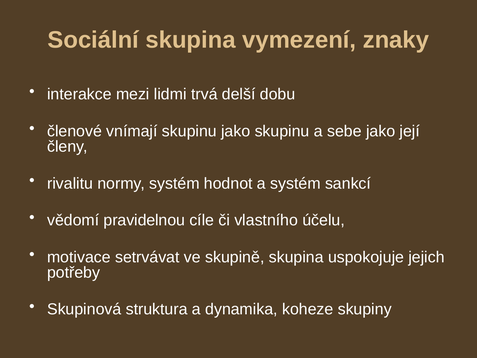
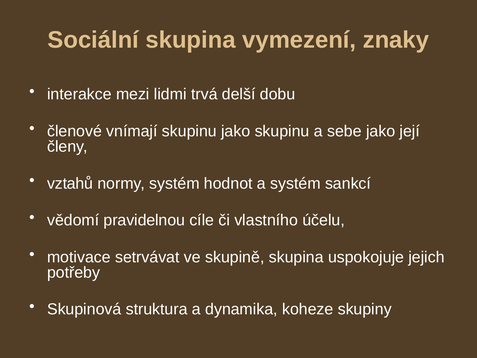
rivalitu: rivalitu -> vztahů (70, 183)
